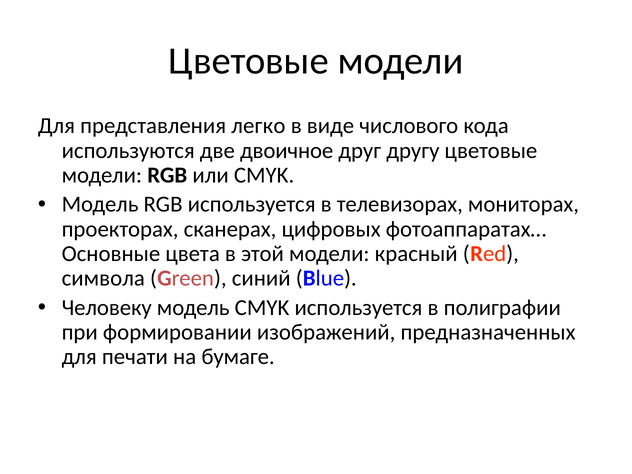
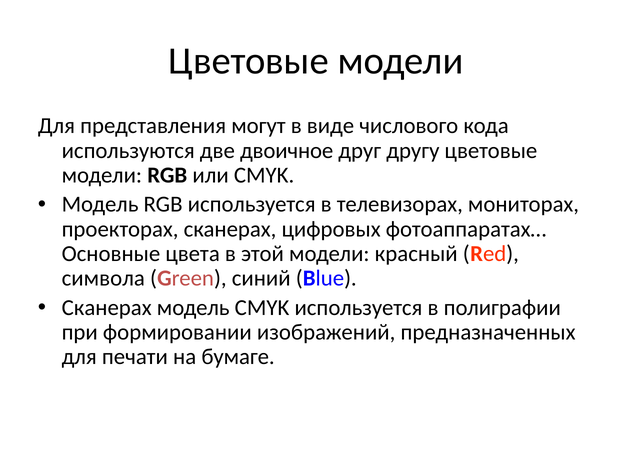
легко: легко -> могут (258, 126)
Человеку: Человеку -> Сканерах (107, 307)
